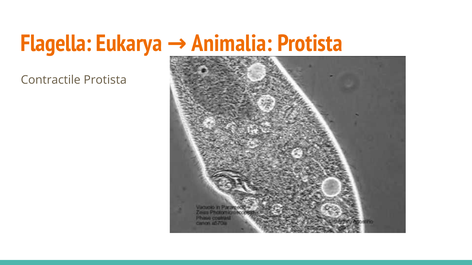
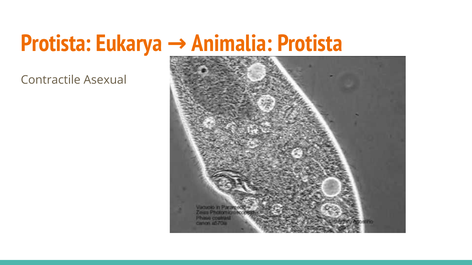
Flagella: Flagella -> Protista (56, 44)
Contractile Protista: Protista -> Asexual (105, 80)
